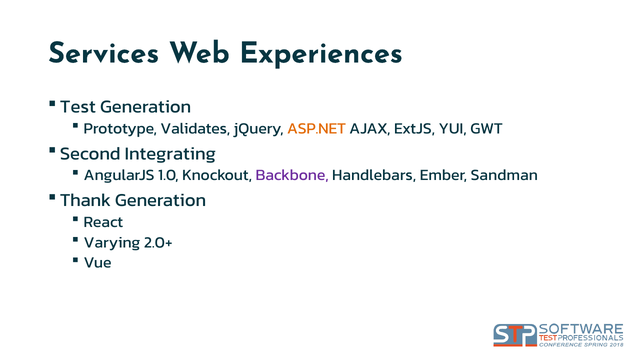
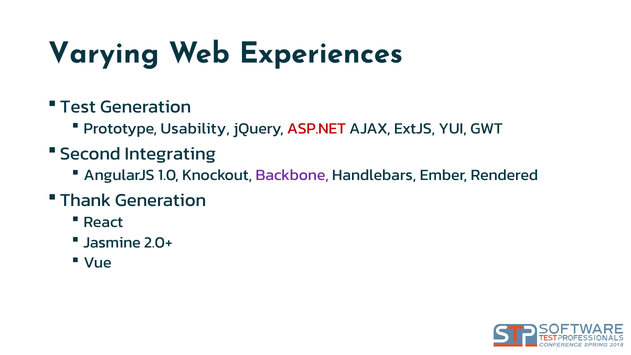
Services: Services -> Varying (104, 53)
Validates: Validates -> Usability (195, 128)
ASP.NET colour: orange -> red (316, 128)
Sandman: Sandman -> Rendered (504, 175)
Varying: Varying -> Jasmine (112, 242)
